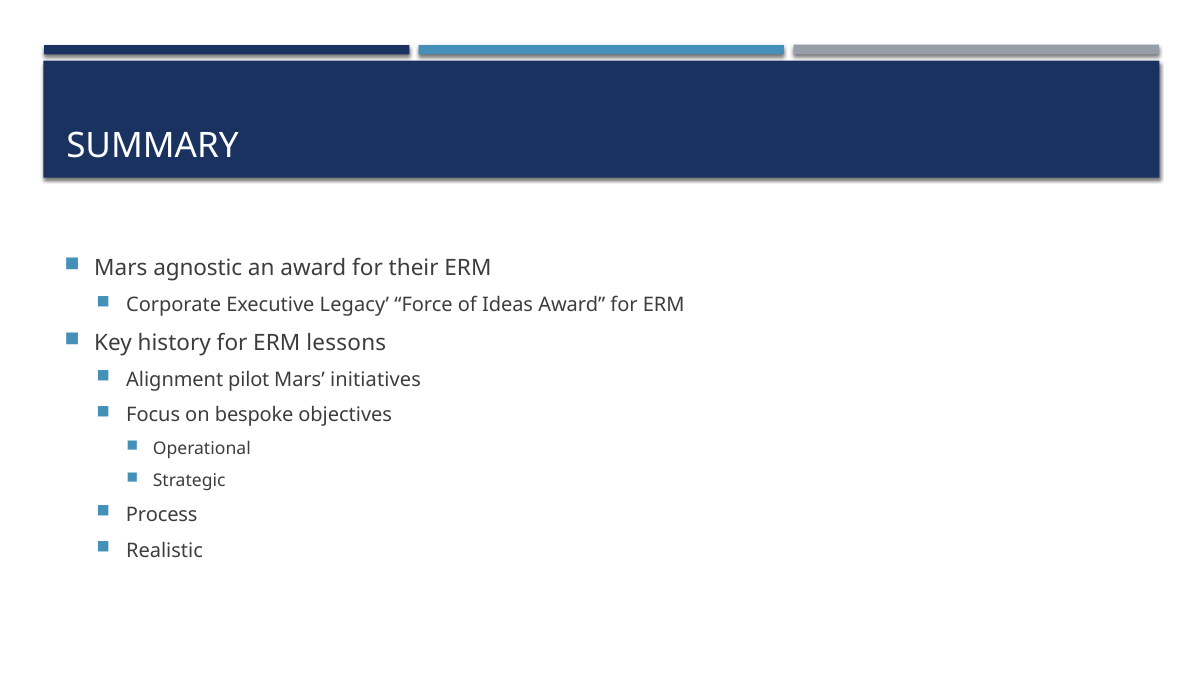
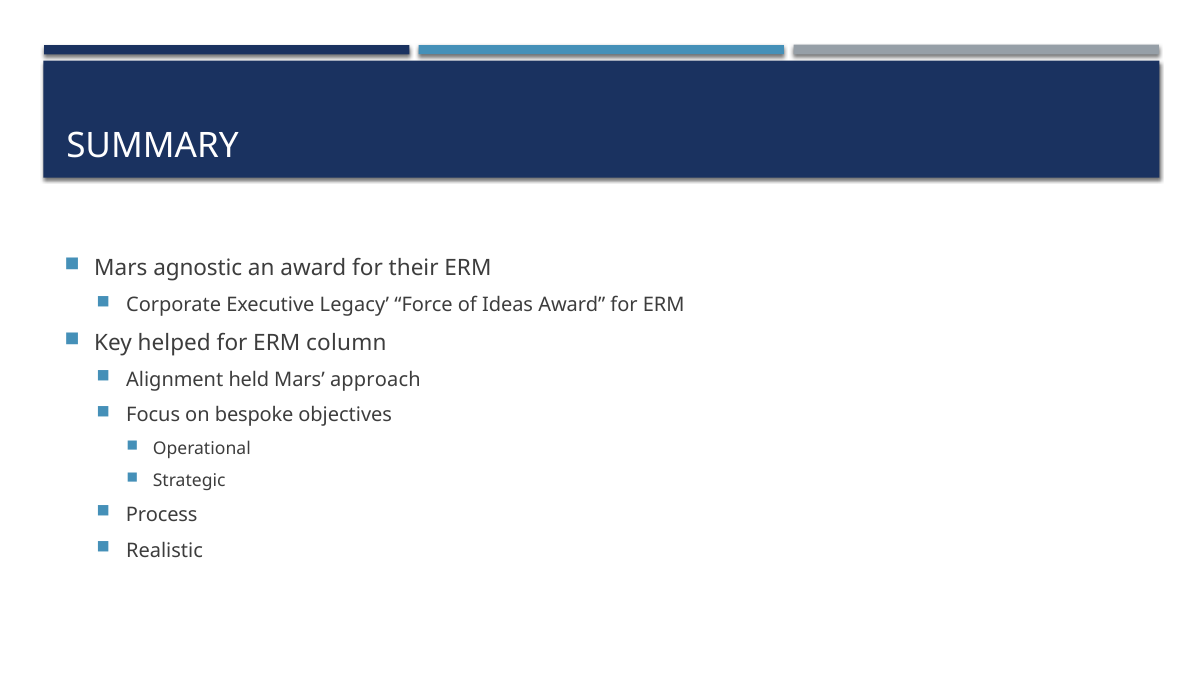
history: history -> helped (174, 343)
lessons: lessons -> column (346, 343)
pilot: pilot -> held (249, 380)
initiatives: initiatives -> approach (375, 380)
